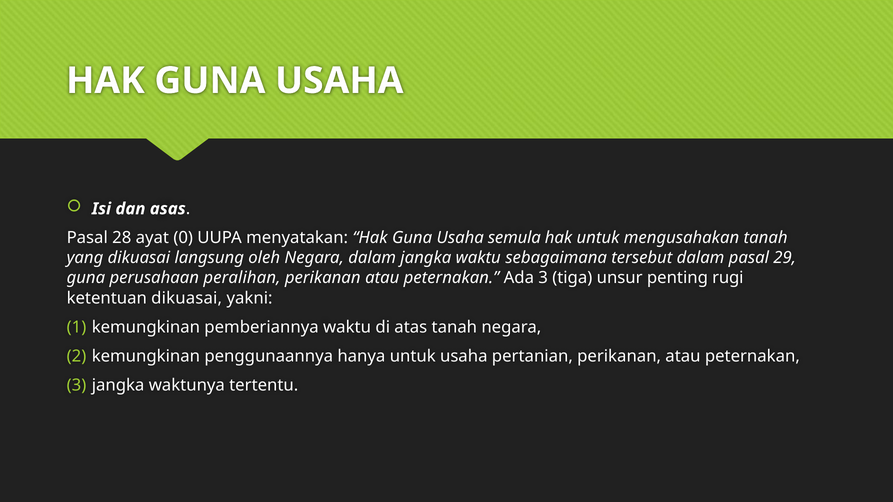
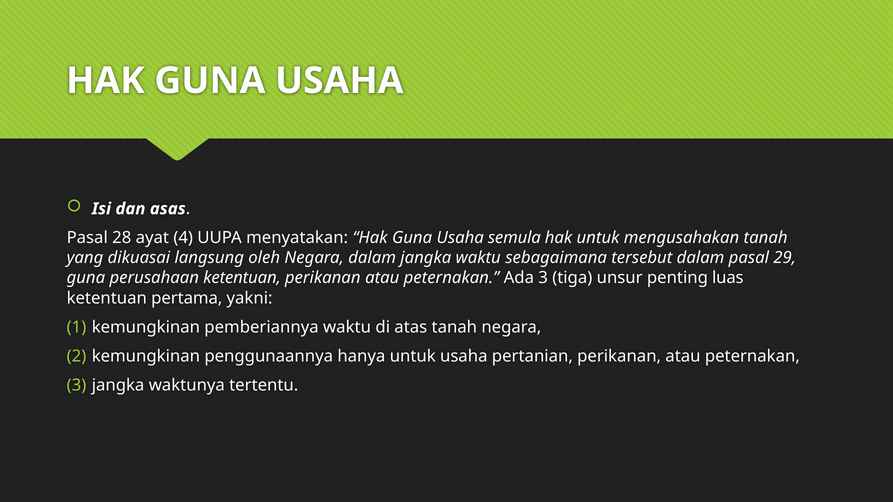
0: 0 -> 4 (183, 238)
perusahaan peralihan: peralihan -> ketentuan (242, 278)
rugi: rugi -> luas (728, 278)
ketentuan dikuasai: dikuasai -> pertama (187, 298)
